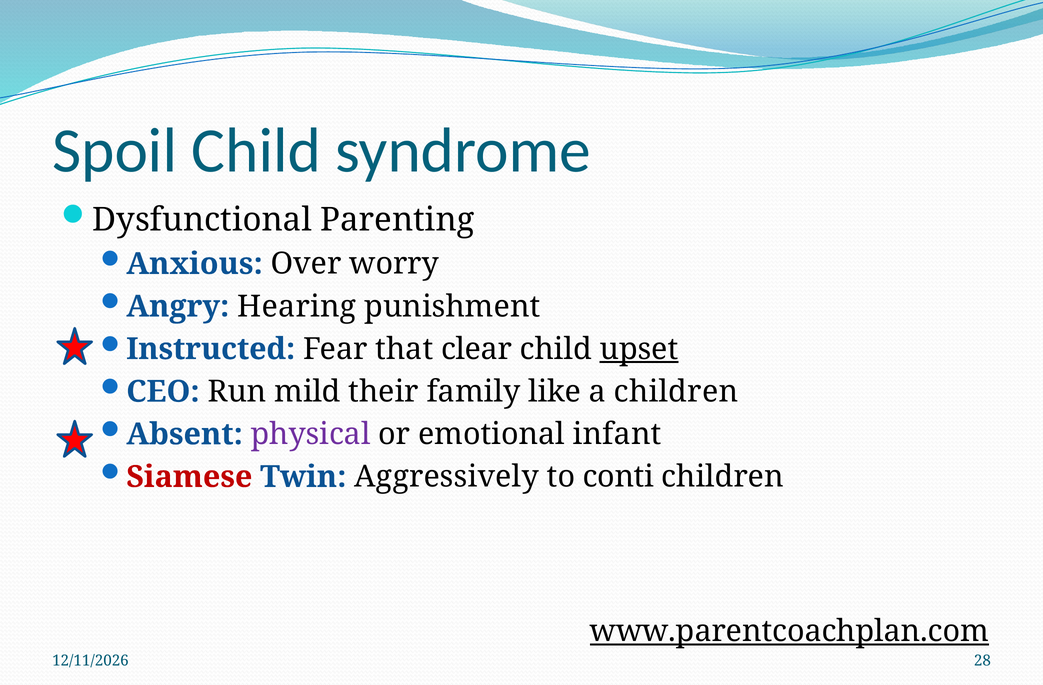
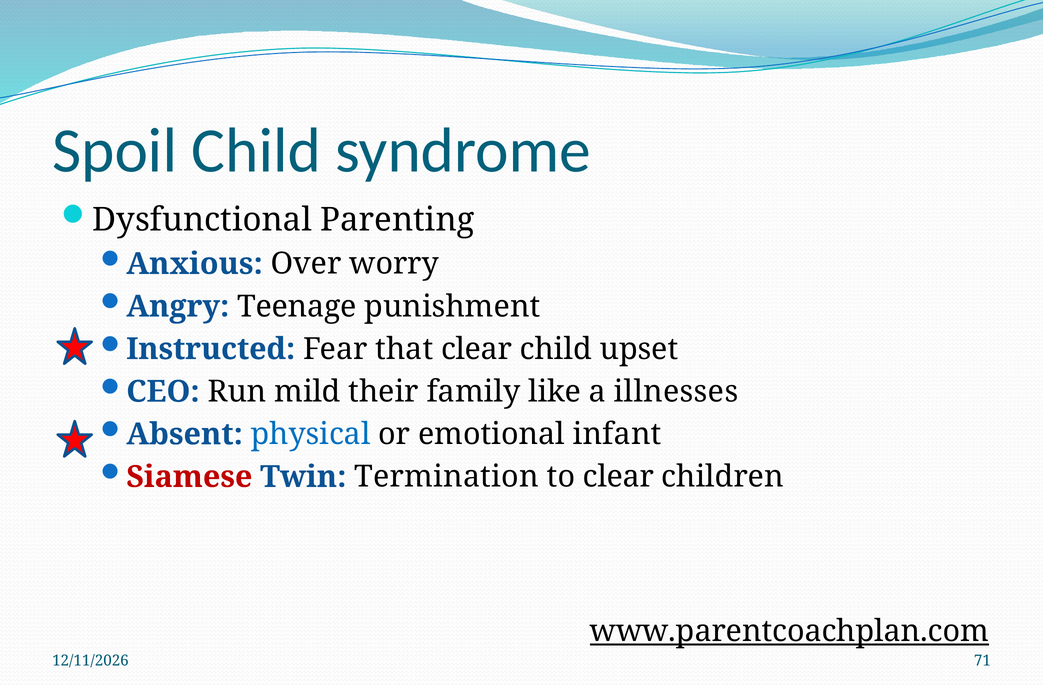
Hearing: Hearing -> Teenage (297, 306)
upset underline: present -> none (639, 349)
a children: children -> illnesses (676, 392)
physical colour: purple -> blue (311, 434)
Aggressively: Aggressively -> Termination (447, 477)
to conti: conti -> clear (618, 477)
28: 28 -> 71 (982, 661)
